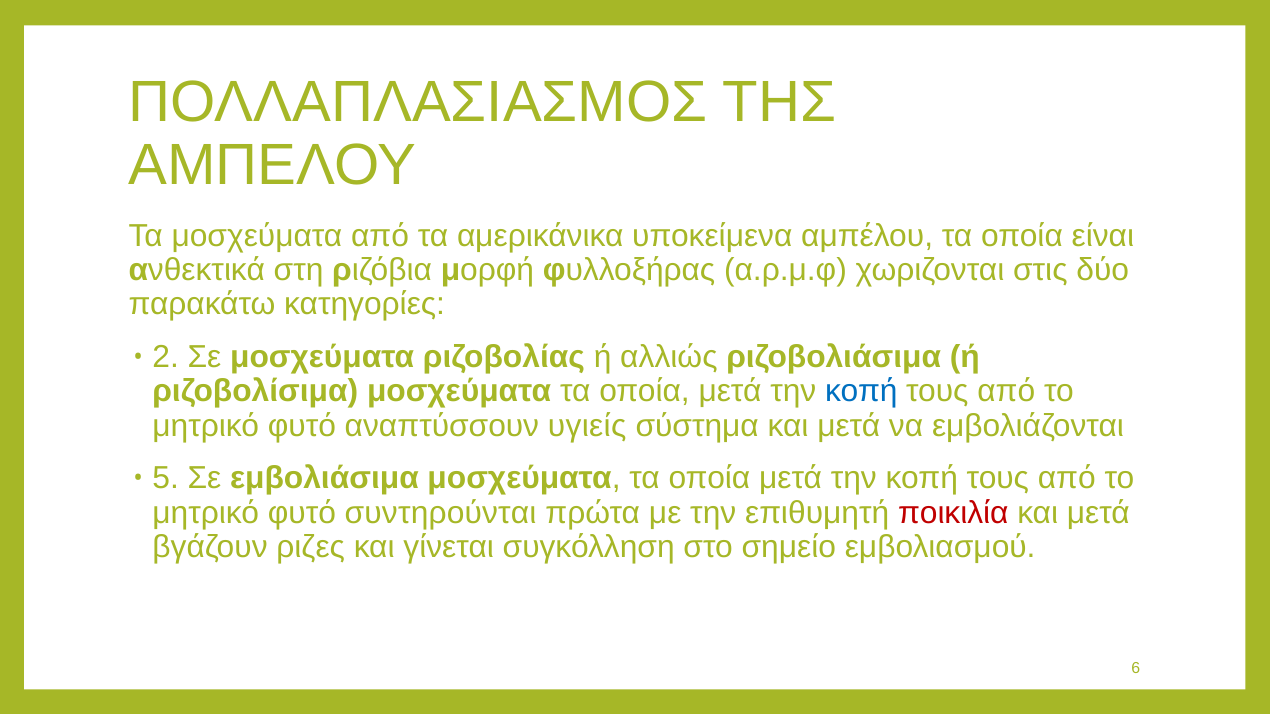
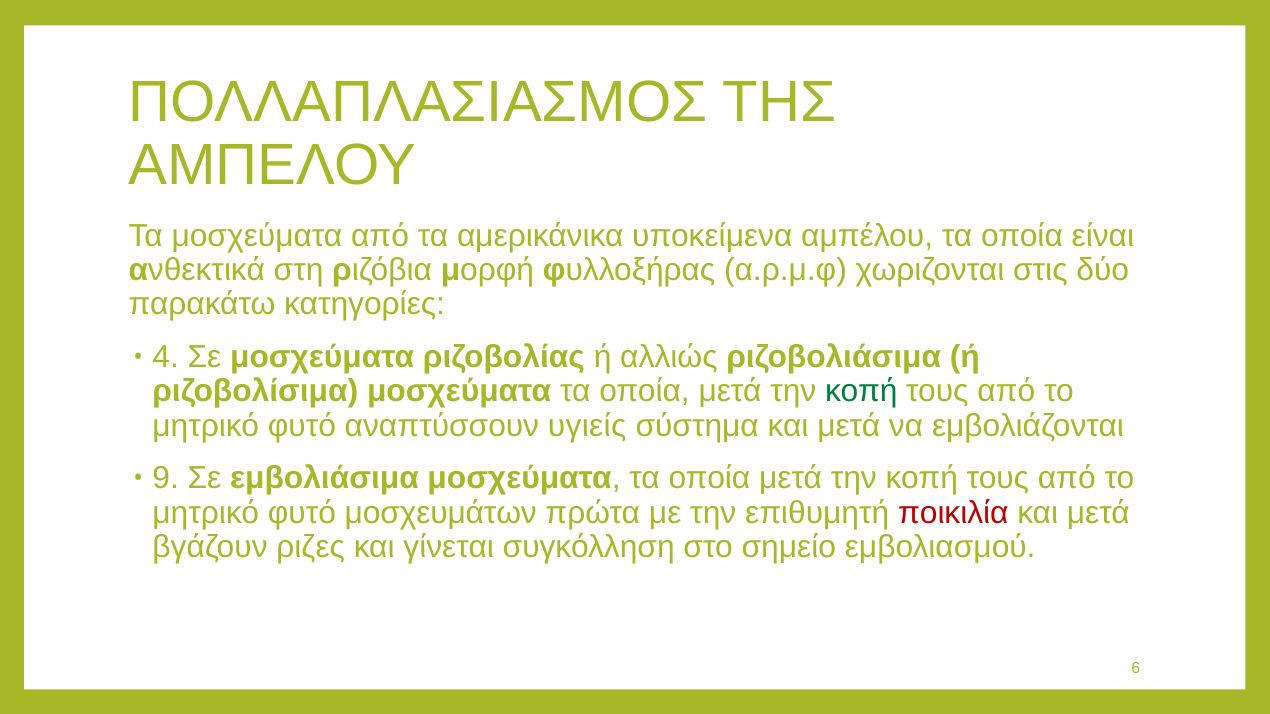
2: 2 -> 4 (166, 357)
κοπή colour: blue -> green (861, 392)
5: 5 -> 9 (166, 479)
συντηρούνται: συντηρούνται -> μοσχευμάτων (441, 513)
